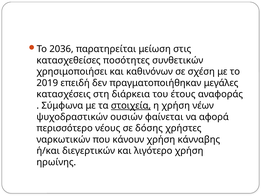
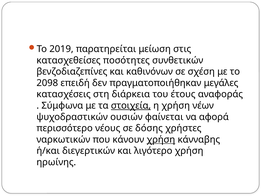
2036: 2036 -> 2019 (61, 49)
χρησιμοποιήσει: χρησιμοποιήσει -> βενζοδιαζεπίνες (72, 72)
2019: 2019 -> 2098 (47, 83)
χρήση underline: none -> present (161, 139)
